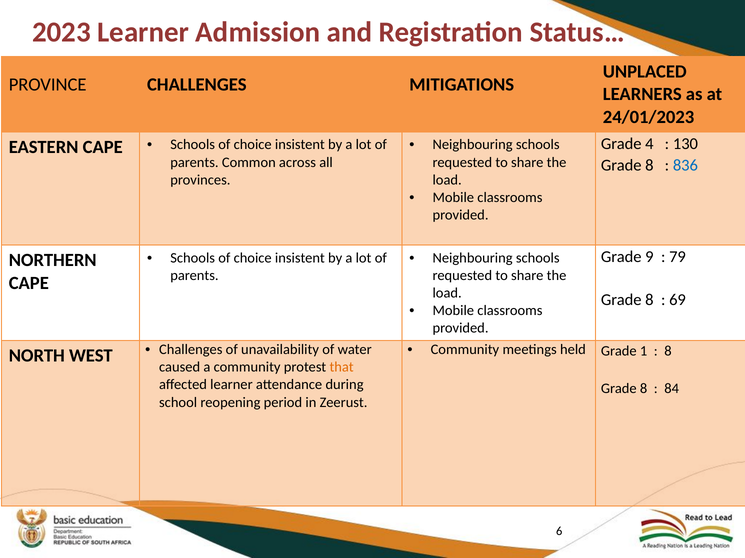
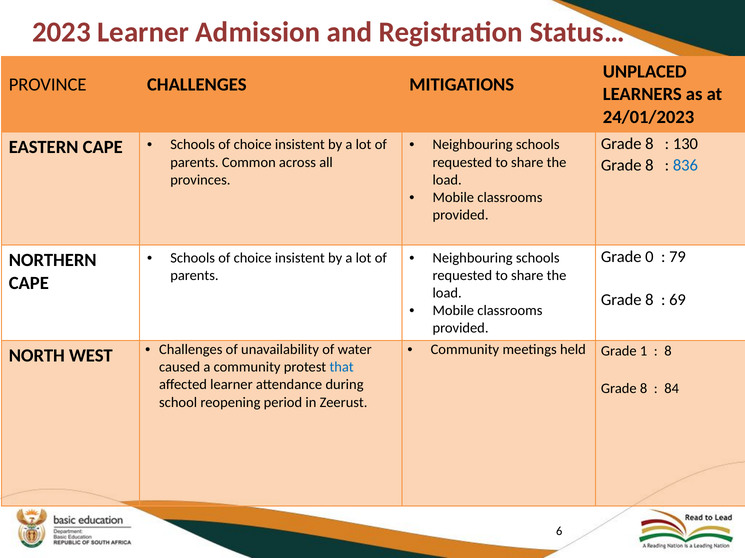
4: 4 -> 8 (649, 144)
9: 9 -> 0 (649, 257)
that colour: orange -> blue (342, 368)
